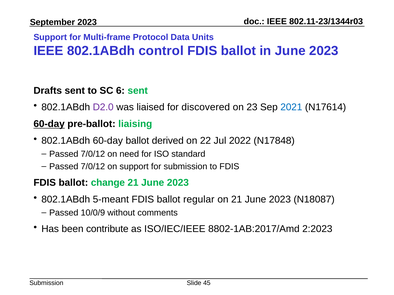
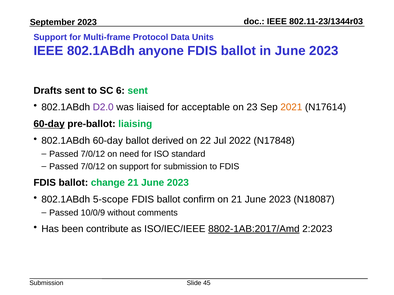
control: control -> anyone (161, 51)
discovered: discovered -> acceptable (206, 107)
2021 colour: blue -> orange (291, 107)
5-meant: 5-meant -> 5-scope (111, 200)
regular: regular -> confirm (199, 200)
8802-1AB:2017/Amd underline: none -> present (254, 229)
